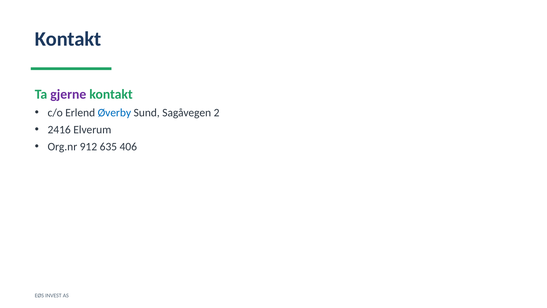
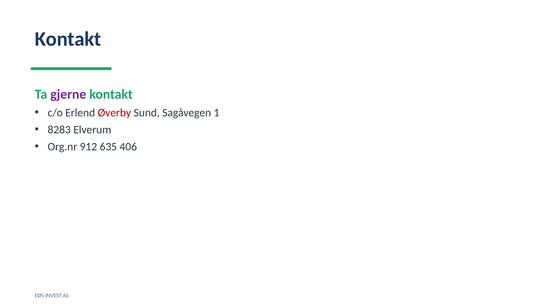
Øverby colour: blue -> red (114, 112)
2: 2 -> 1 (217, 112)
2416: 2416 -> 8283 (59, 130)
